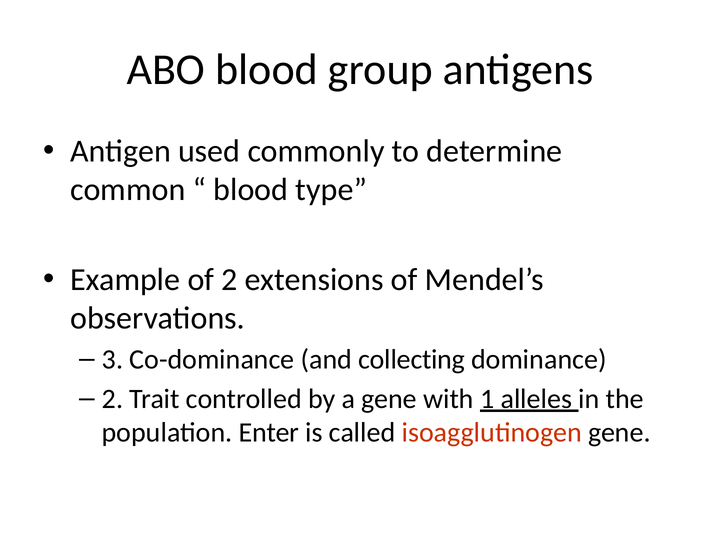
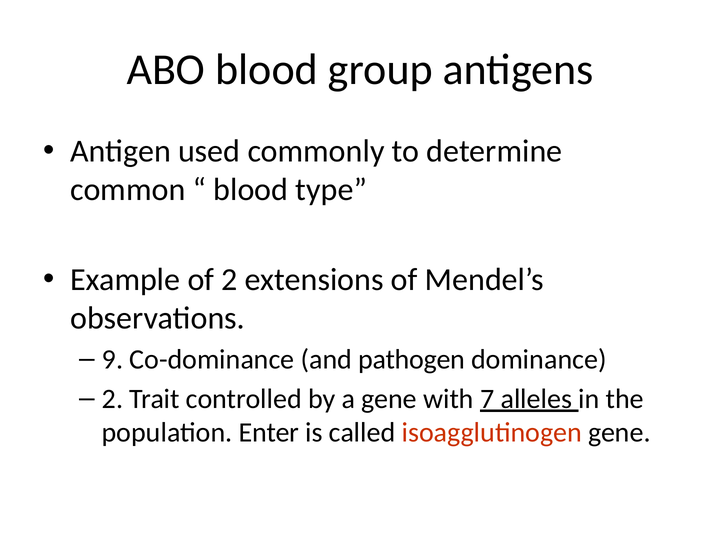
3: 3 -> 9 (112, 359)
collecting: collecting -> pathogen (412, 359)
1: 1 -> 7 (487, 399)
